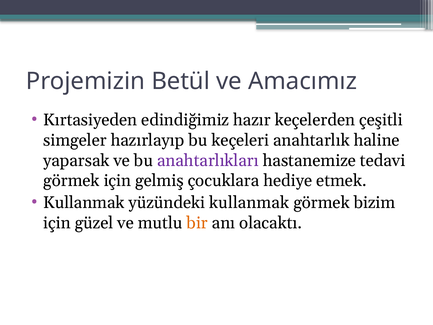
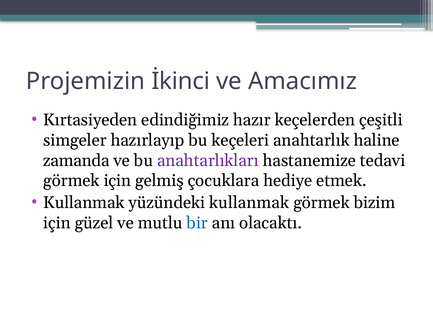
Betül: Betül -> İkinci (181, 81)
yaparsak: yaparsak -> zamanda (76, 160)
bir colour: orange -> blue (197, 223)
